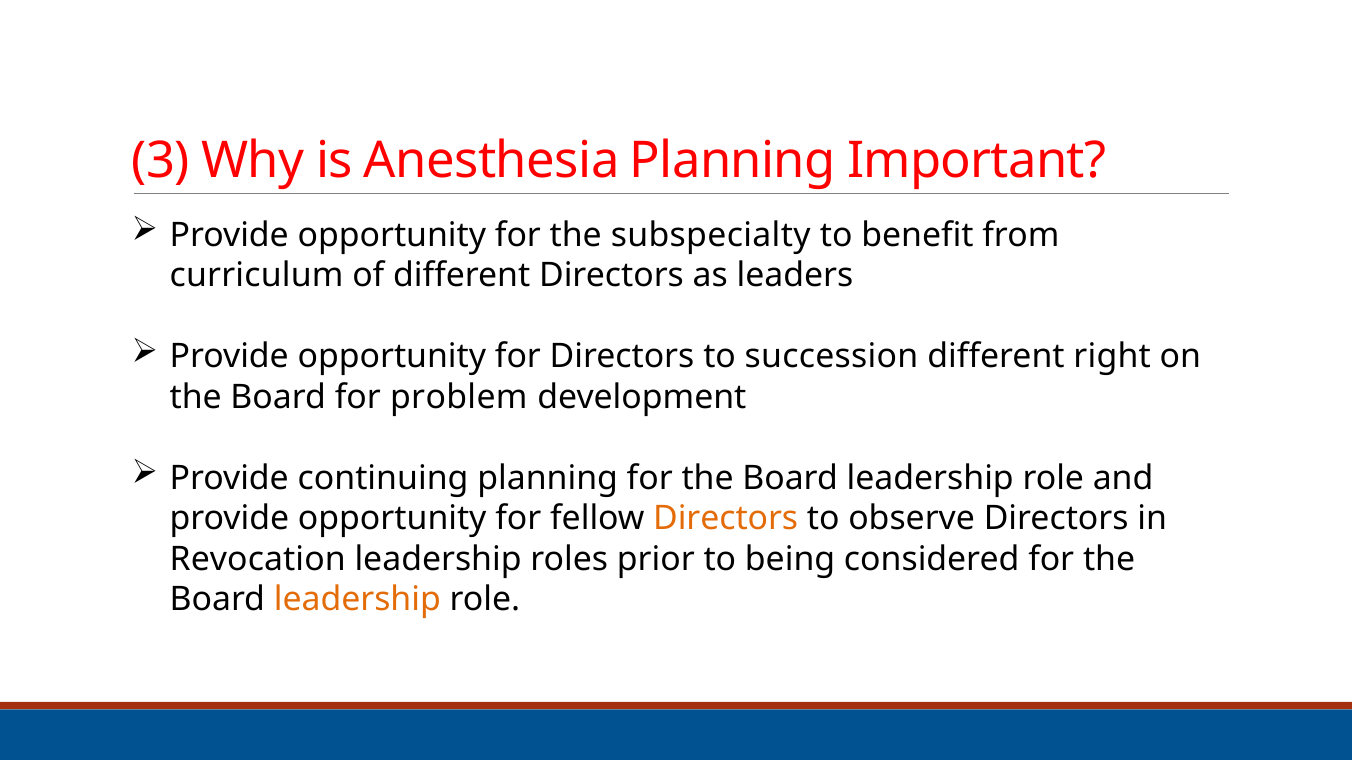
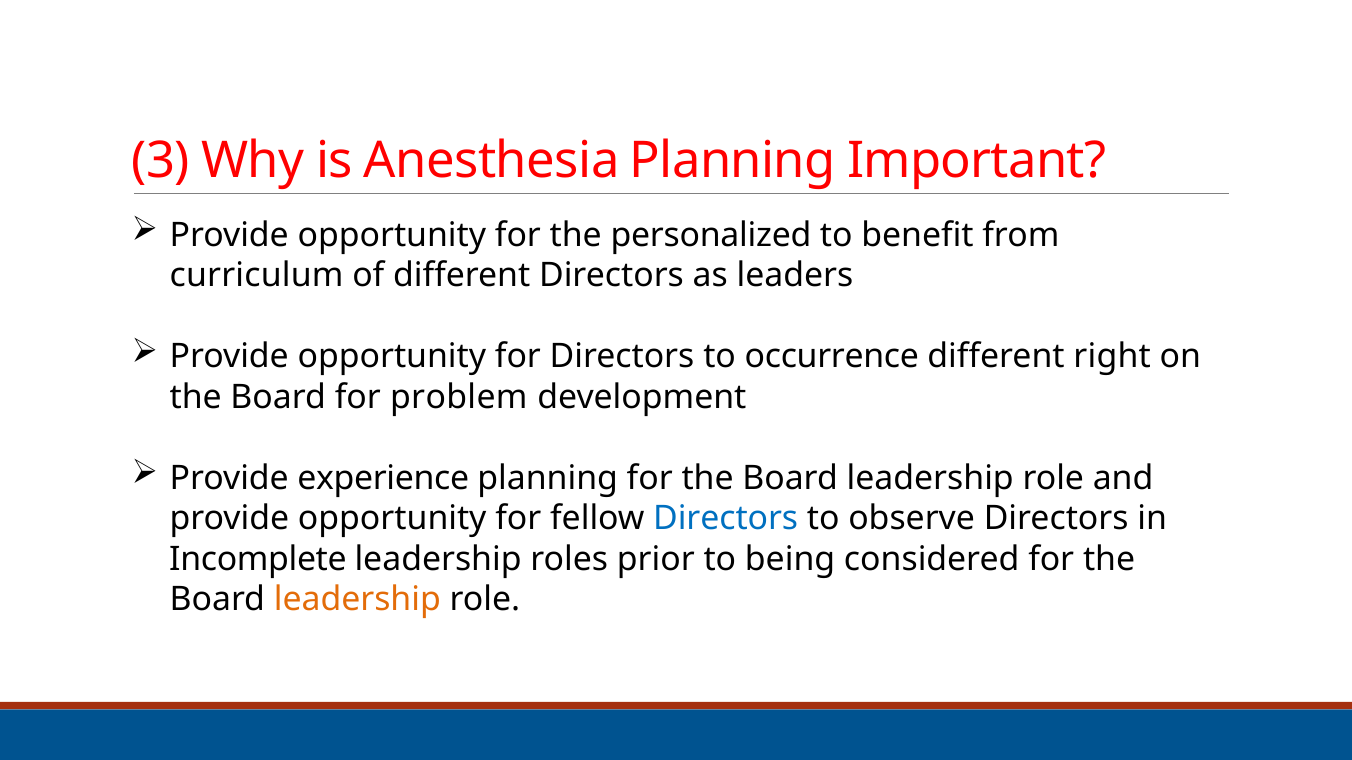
subspecialty: subspecialty -> personalized (711, 235)
succession: succession -> occurrence (832, 357)
continuing: continuing -> experience (383, 479)
Directors colour: orange -> blue (726, 519)
Revocation: Revocation -> Incomplete (258, 560)
